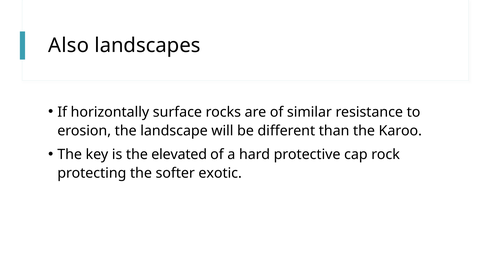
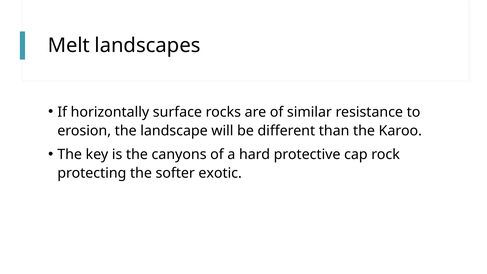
Also: Also -> Melt (69, 45)
elevated: elevated -> canyons (179, 154)
